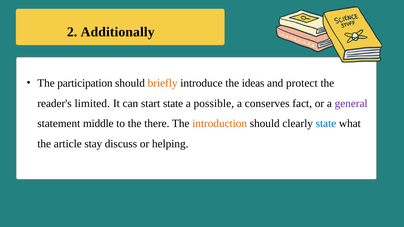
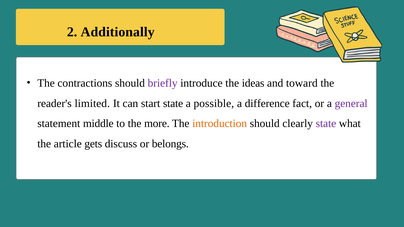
participation: participation -> contractions (85, 83)
briefly colour: orange -> purple (163, 83)
protect: protect -> toward (302, 83)
conserves: conserves -> difference (267, 104)
there: there -> more (157, 124)
state colour: blue -> purple (326, 124)
stay: stay -> gets (93, 144)
helping: helping -> belongs (170, 144)
